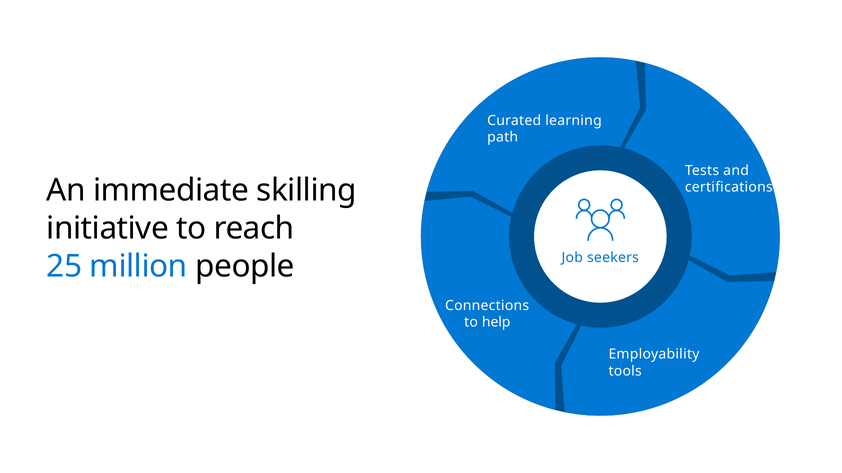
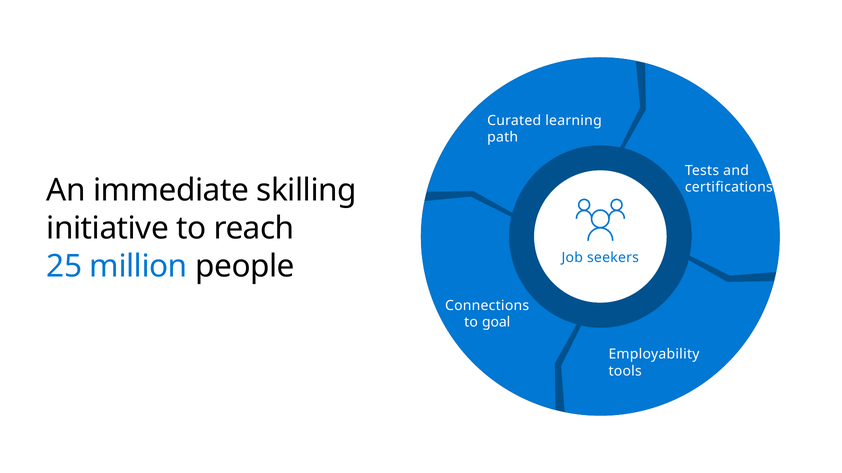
help: help -> goal (496, 323)
